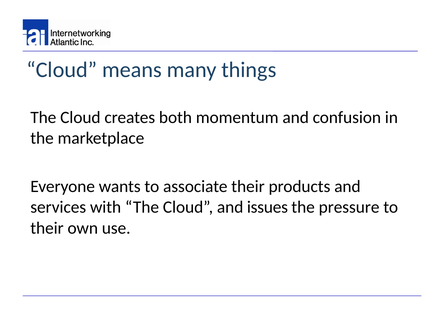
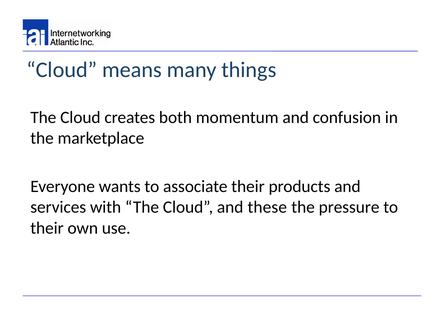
issues: issues -> these (267, 207)
